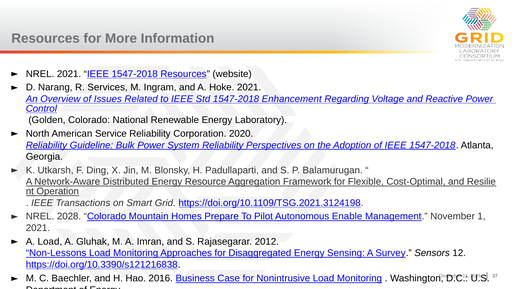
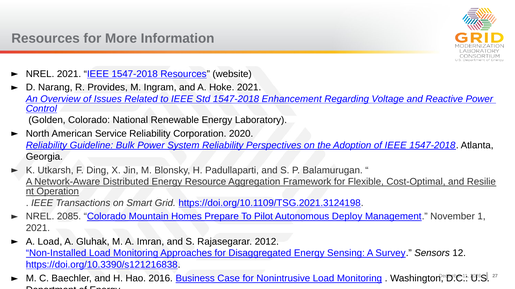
Services: Services -> Provides (108, 88)
2028: 2028 -> 2085 (69, 217)
Enable: Enable -> Deploy (347, 217)
Non-Lessons: Non-Lessons -> Non-Installed (56, 254)
